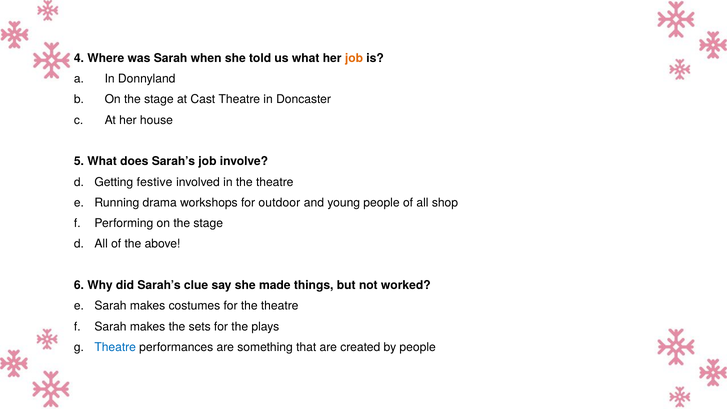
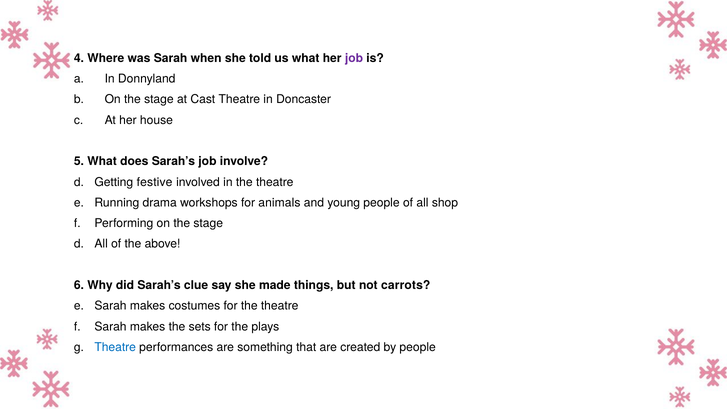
job colour: orange -> purple (354, 58)
outdoor: outdoor -> animals (279, 203)
worked: worked -> carrots (406, 285)
